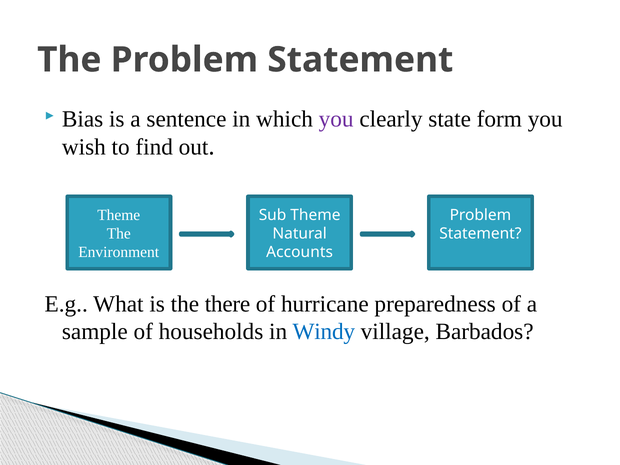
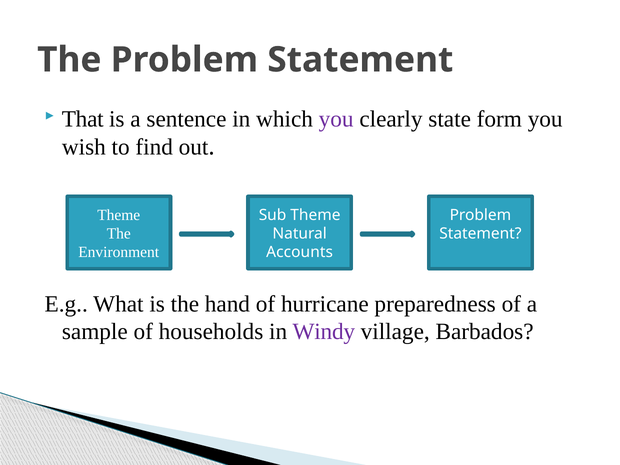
Bias: Bias -> That (83, 119)
there: there -> hand (227, 304)
Windy colour: blue -> purple (324, 332)
